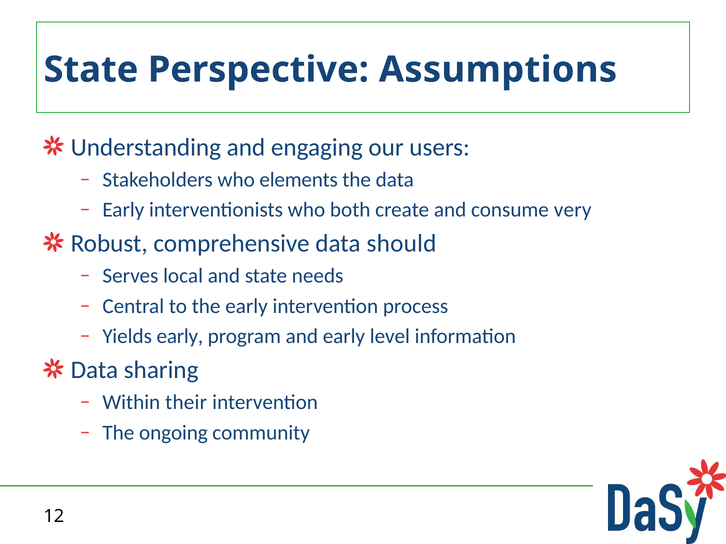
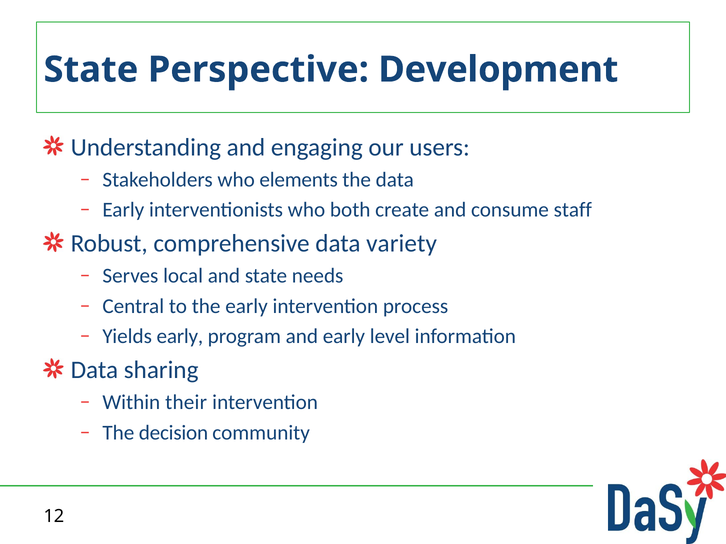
Assumptions: Assumptions -> Development (498, 70)
very: very -> staff (573, 210)
should: should -> variety (402, 244)
ongoing: ongoing -> decision (173, 433)
